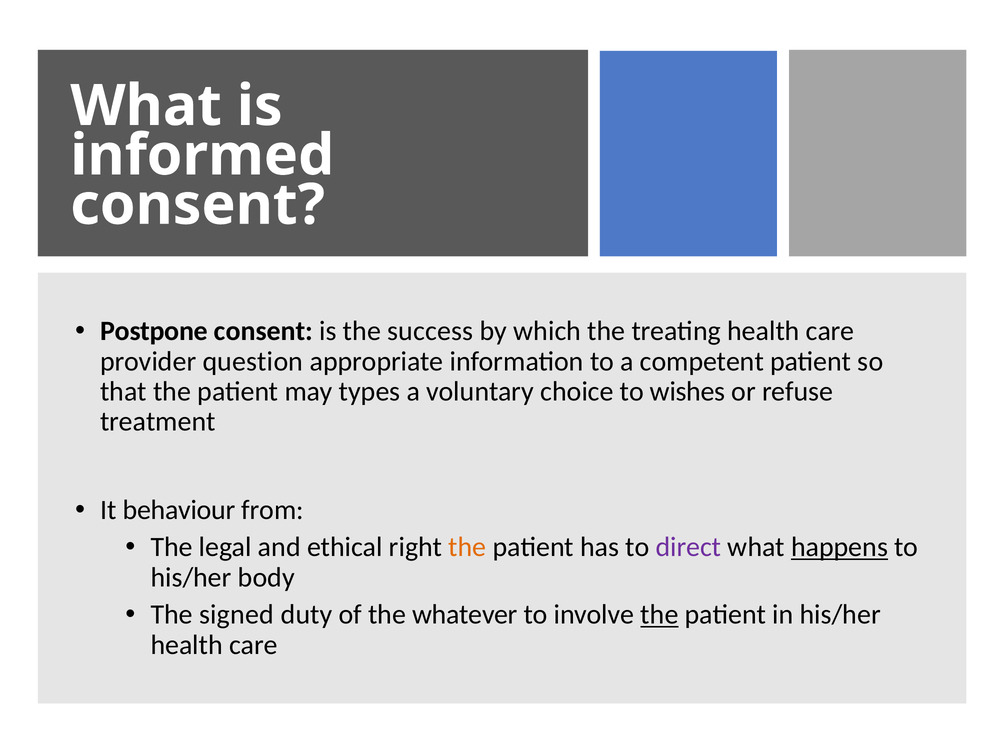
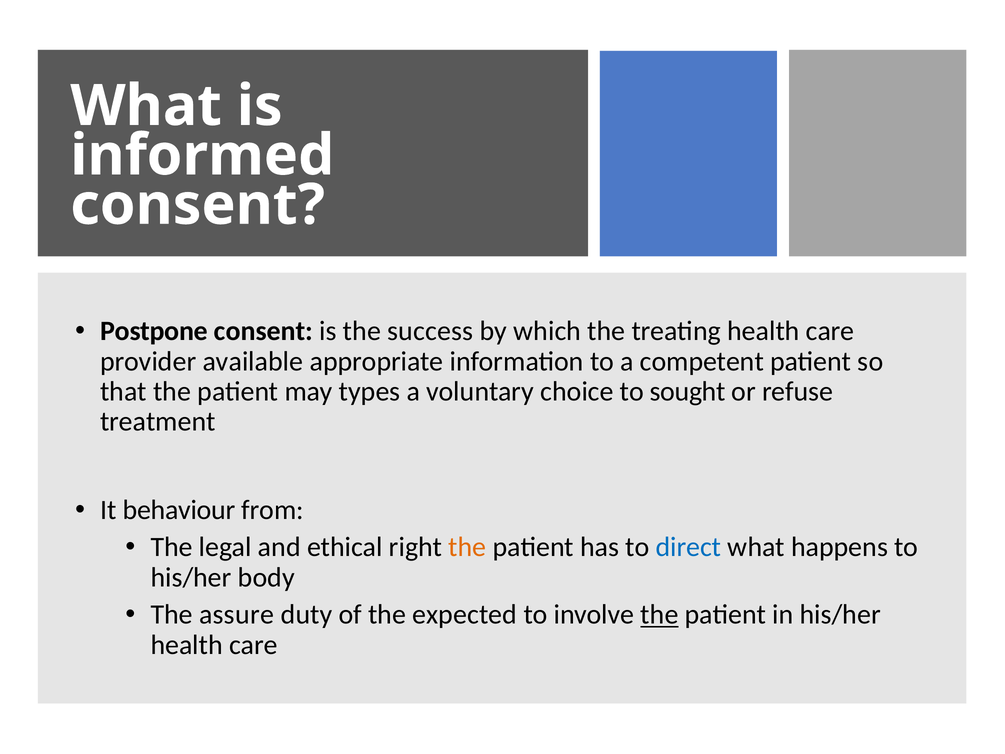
question: question -> available (253, 361)
wishes: wishes -> sought (688, 391)
direct colour: purple -> blue (688, 547)
happens underline: present -> none (840, 547)
signed: signed -> assure (237, 614)
whatever: whatever -> expected (465, 614)
